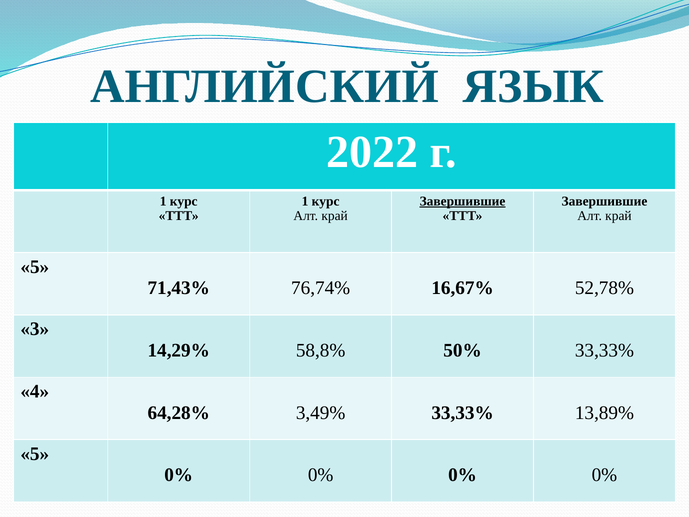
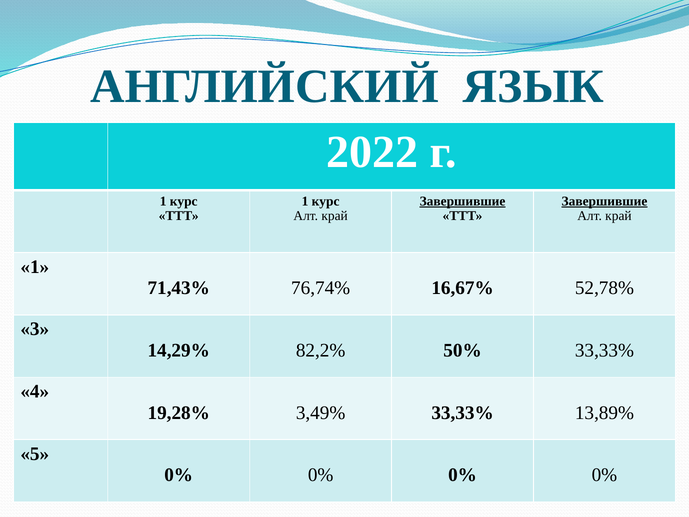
Завершившие underline: none -> present (604, 201)
5: 5 -> 1 (35, 267)
58,8%: 58,8% -> 82,2% (321, 350)
64,28%: 64,28% -> 19,28% (179, 412)
